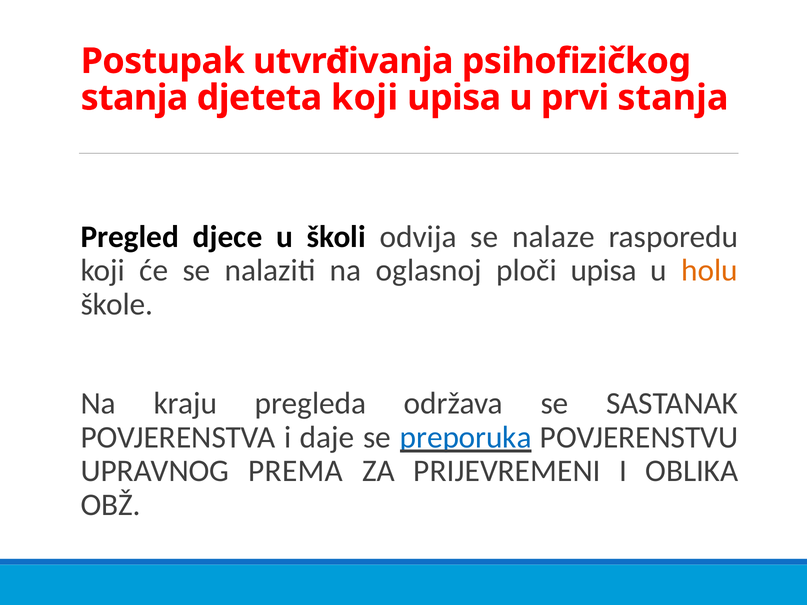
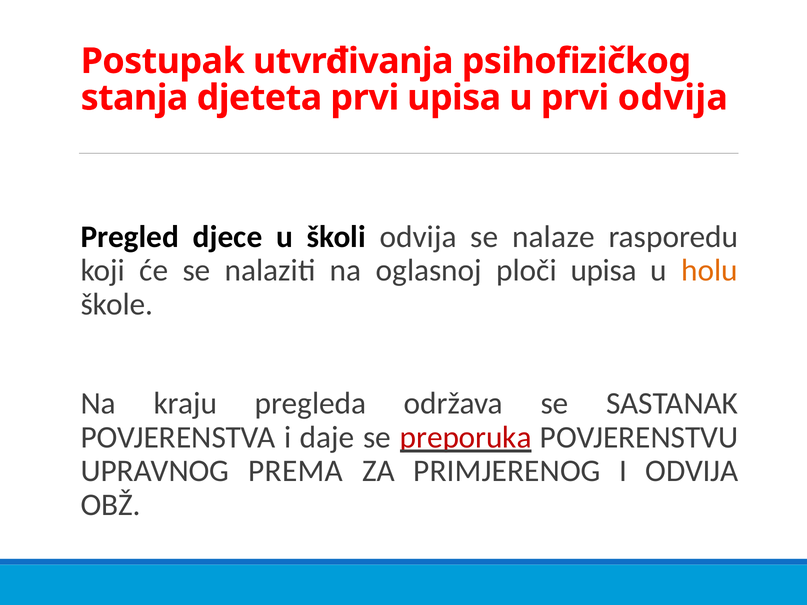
djeteta koji: koji -> prvi (365, 98)
prvi stanja: stanja -> odvija (673, 98)
preporuka colour: blue -> red (466, 437)
PRIJEVREMENI: PRIJEVREMENI -> PRIMJERENOG (507, 471)
I OBLIKA: OBLIKA -> ODVIJA (692, 471)
